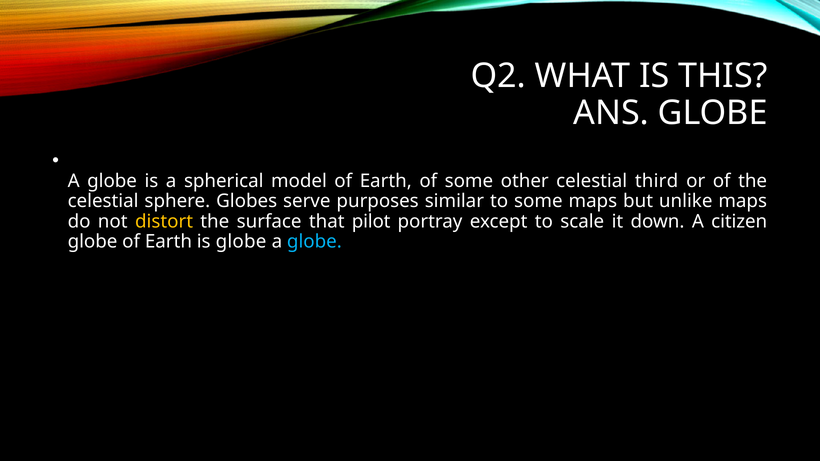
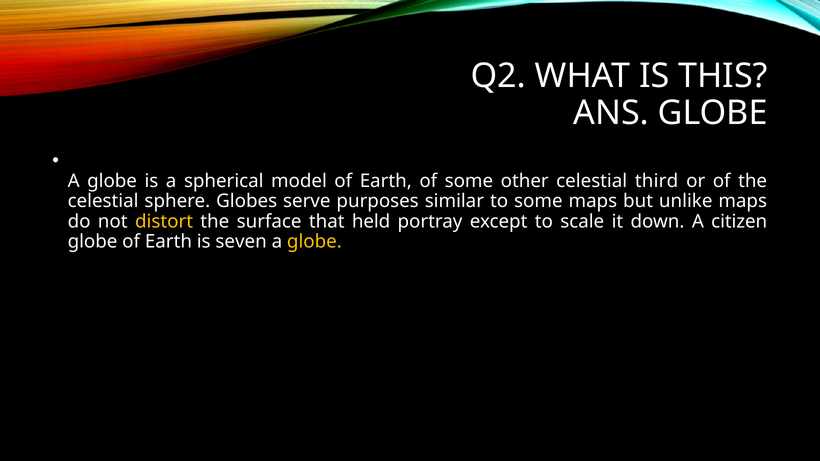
pilot: pilot -> held (371, 222)
is globe: globe -> seven (241, 242)
globe colour: light blue -> yellow (314, 242)
